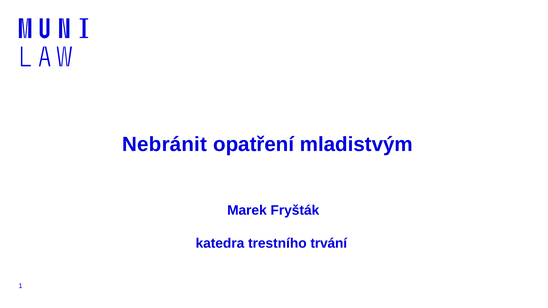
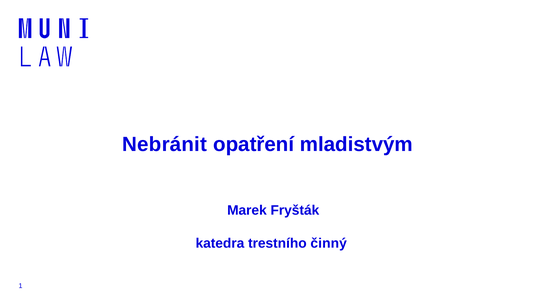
trvání: trvání -> činný (329, 244)
